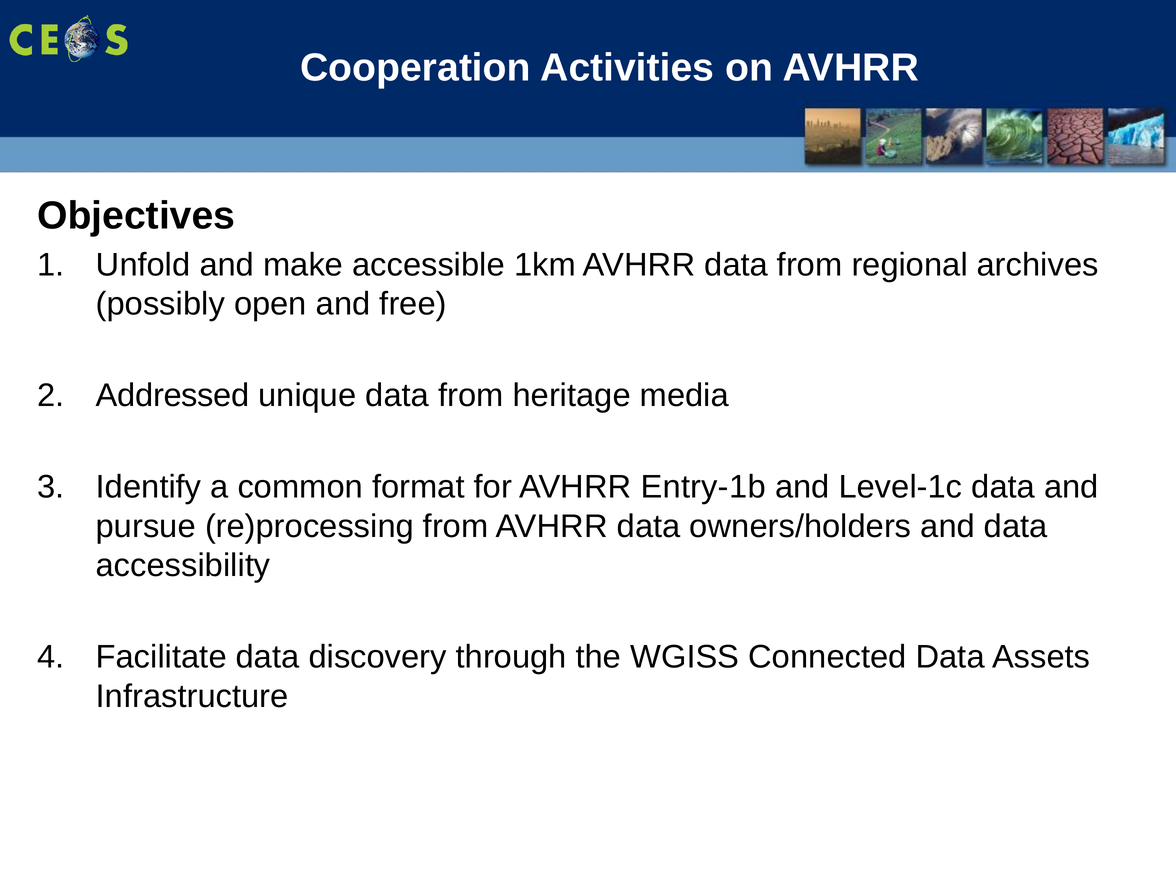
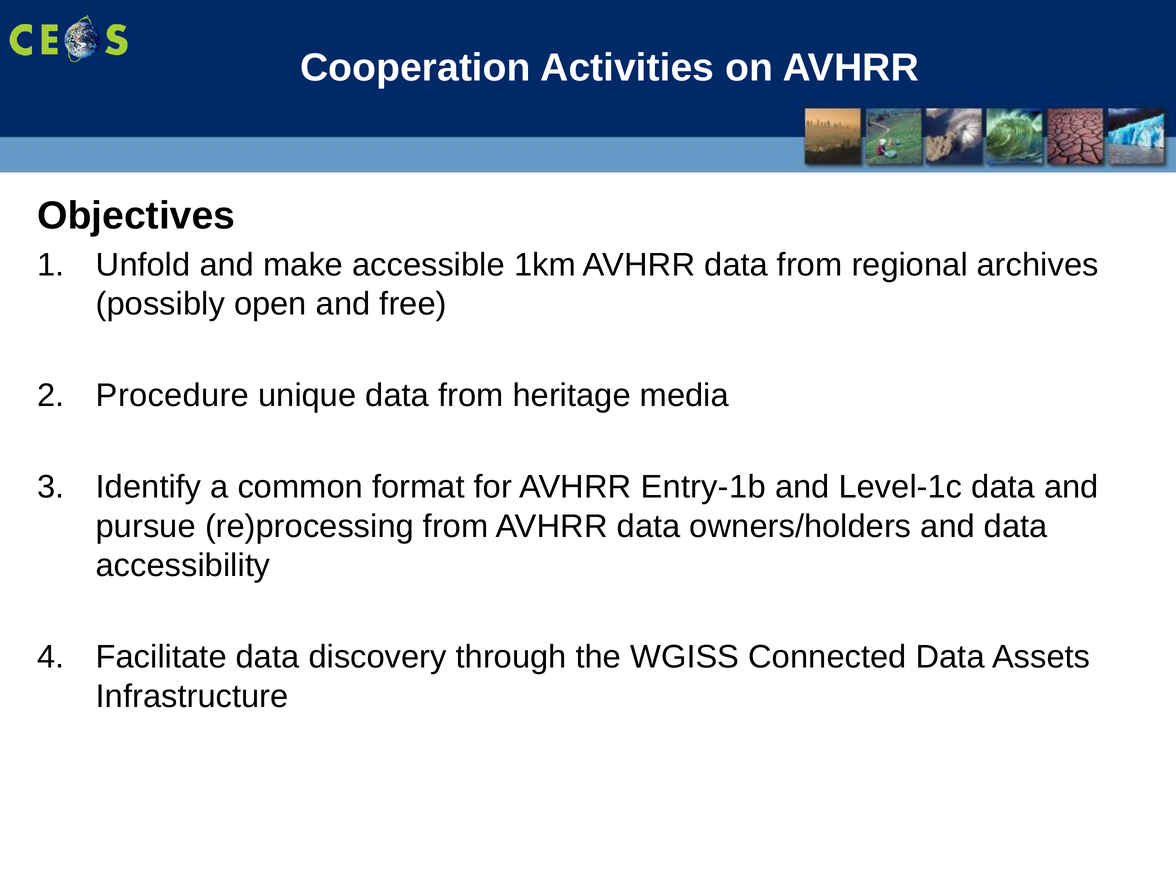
Addressed: Addressed -> Procedure (172, 396)
